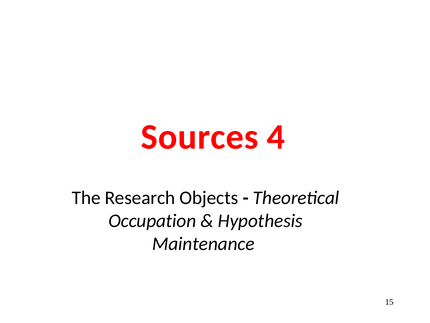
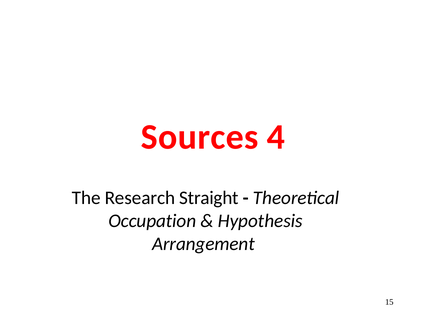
Objects: Objects -> Straight (209, 198)
Maintenance: Maintenance -> Arrangement (203, 244)
